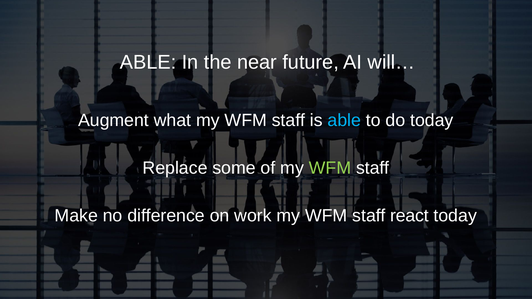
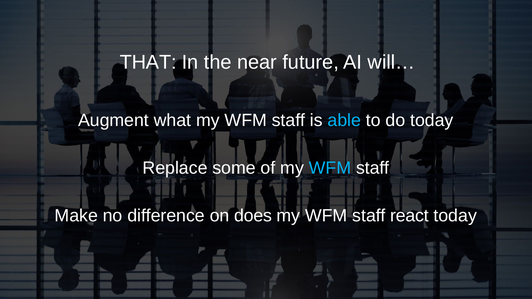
ABLE: ABLE -> THAT (148, 62)
WFM colour: light green -> light blue (330, 168)
work: work -> does (253, 216)
